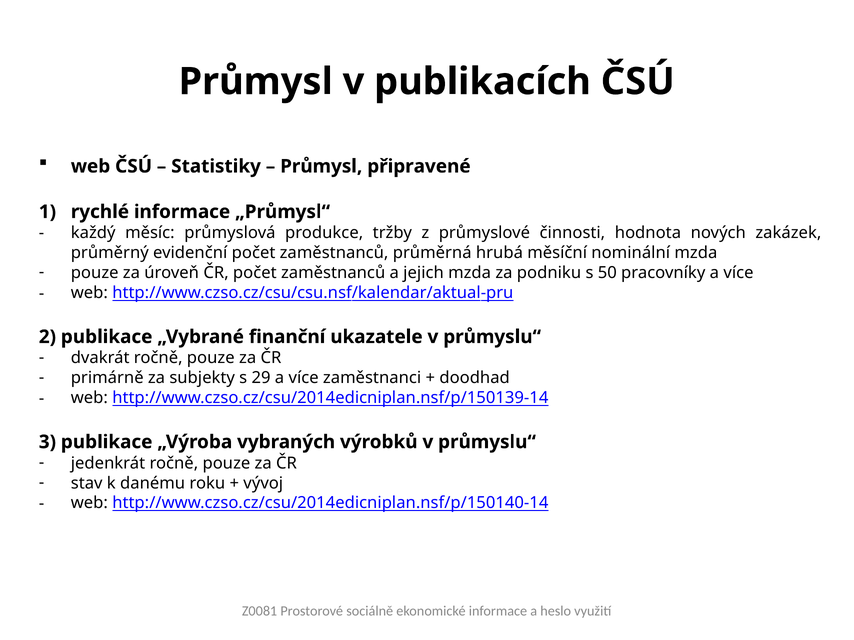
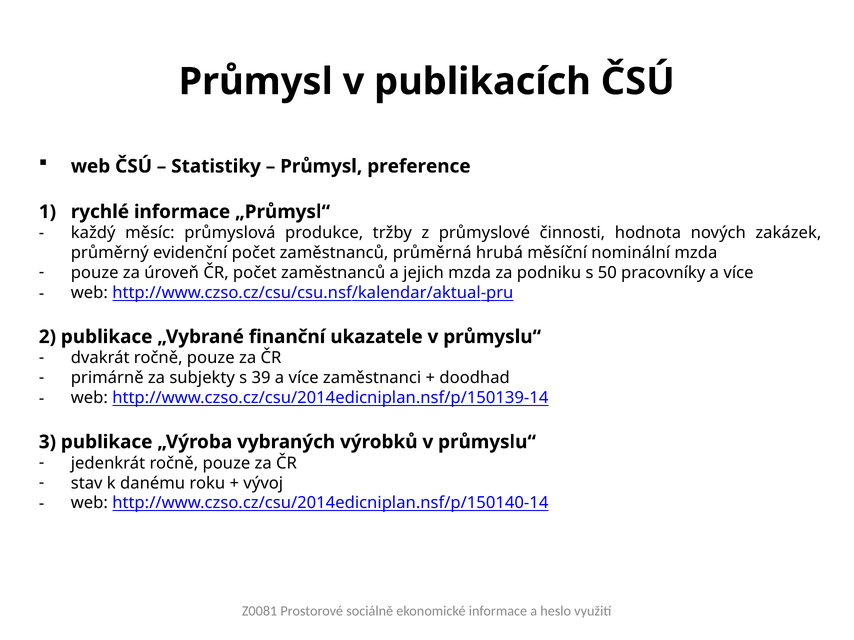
připravené: připravené -> preference (419, 166)
29: 29 -> 39 (261, 378)
